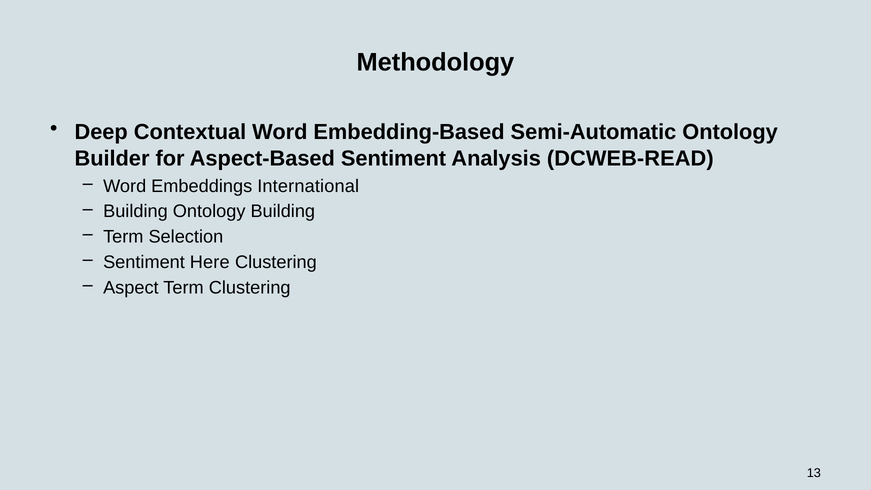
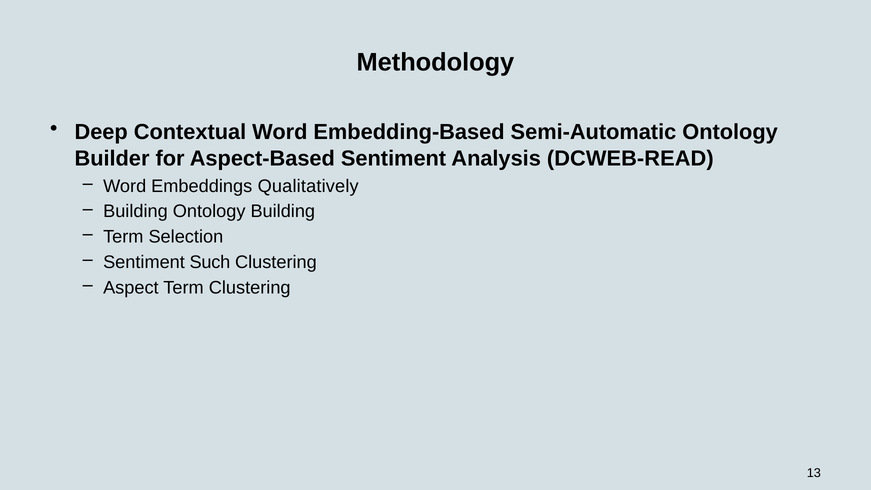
International: International -> Qualitatively (308, 186)
Here: Here -> Such (210, 262)
